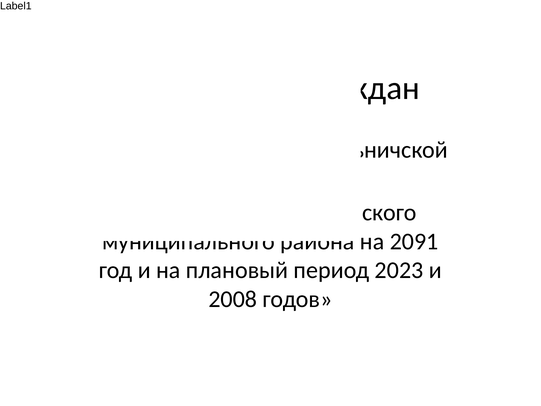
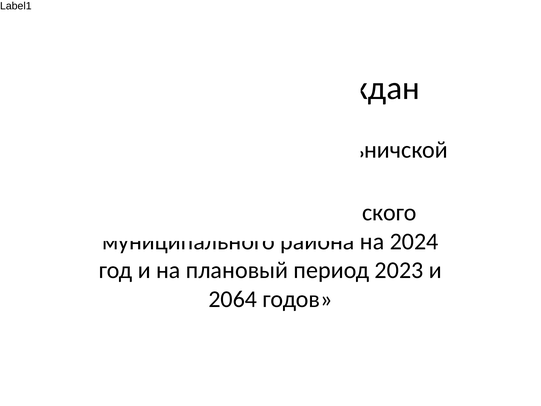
2091: 2091 -> 2024 (414, 241)
2008: 2008 -> 2064 (233, 299)
